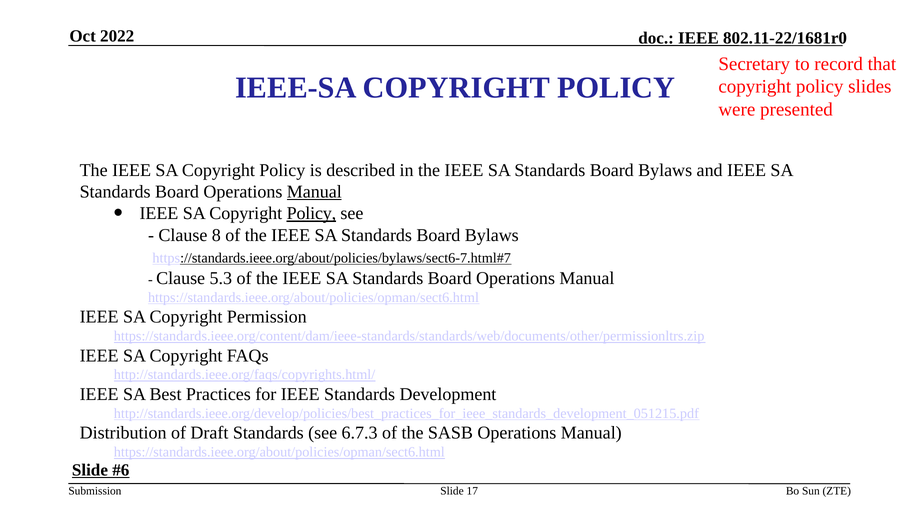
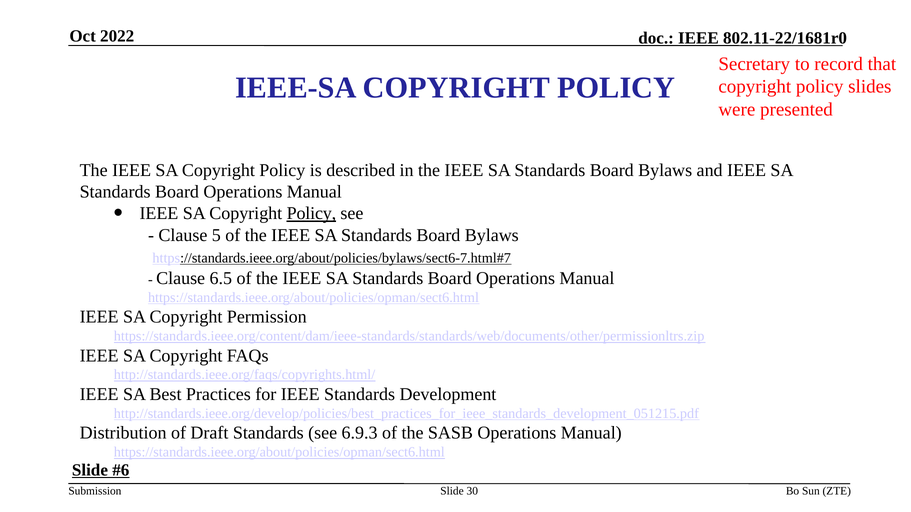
Manual underline: present -> none (314, 192)
8: 8 -> 5 (216, 235)
5.3: 5.3 -> 6.5 (221, 279)
6.7.3: 6.7.3 -> 6.9.3 (360, 433)
17: 17 -> 30 (472, 491)
